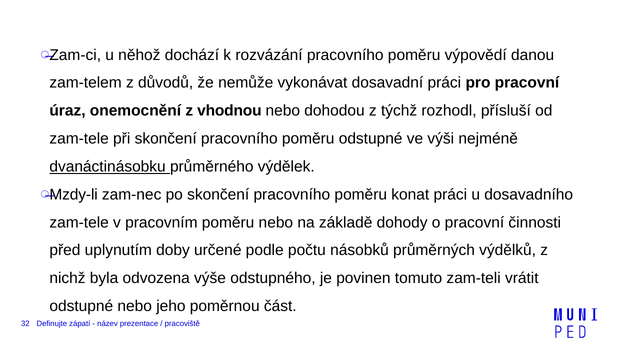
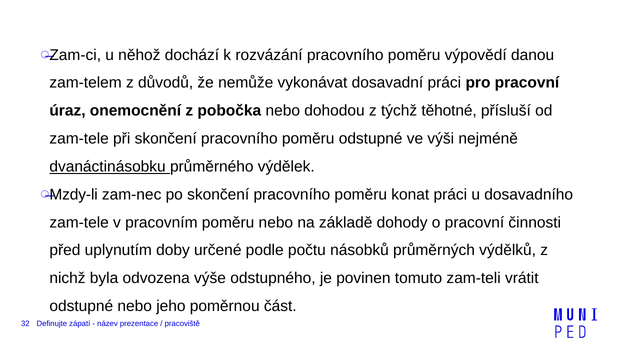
vhodnou: vhodnou -> pobočka (229, 111)
rozhodl: rozhodl -> těhotné (449, 111)
